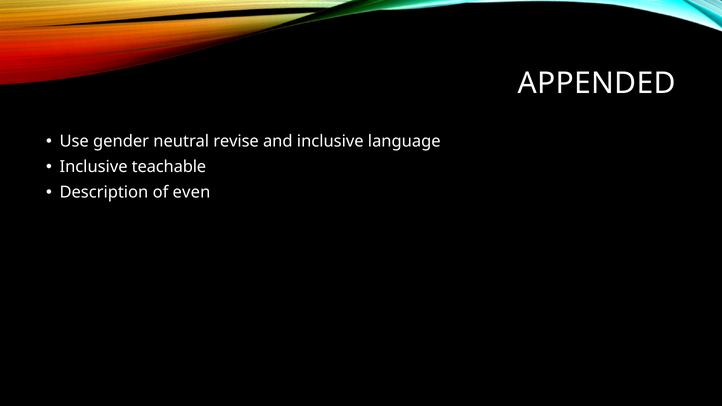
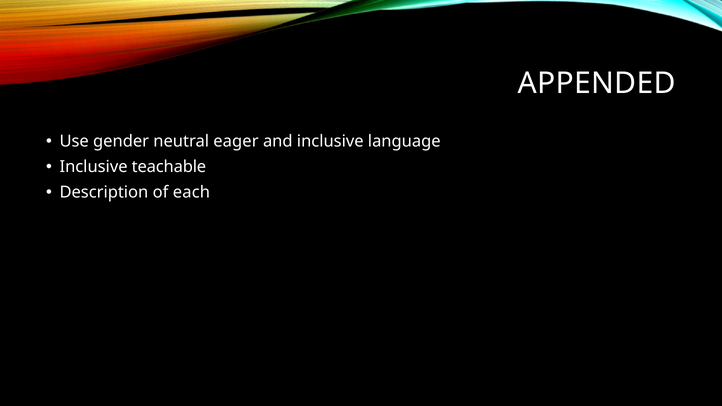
revise: revise -> eager (236, 141)
even: even -> each (191, 192)
